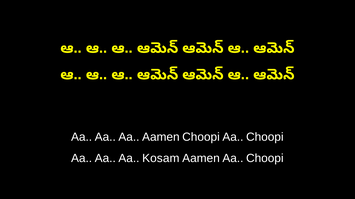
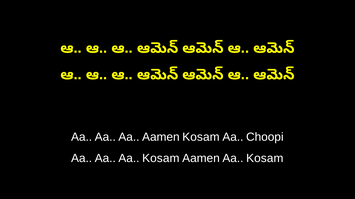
Aamen Choopi: Choopi -> Kosam (201, 137)
Aamen Aa Choopi: Choopi -> Kosam (265, 159)
